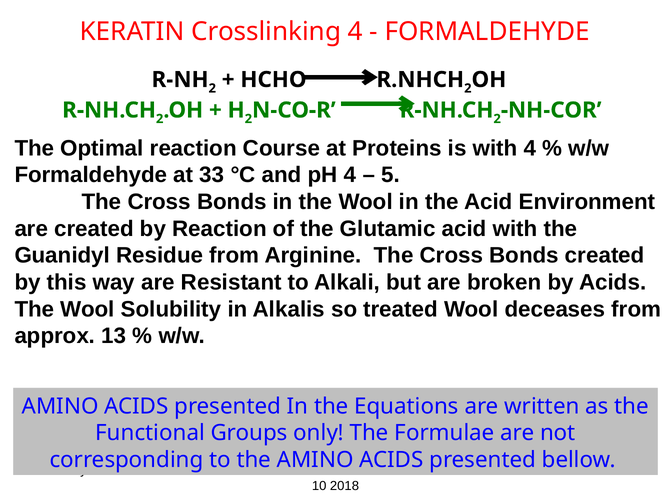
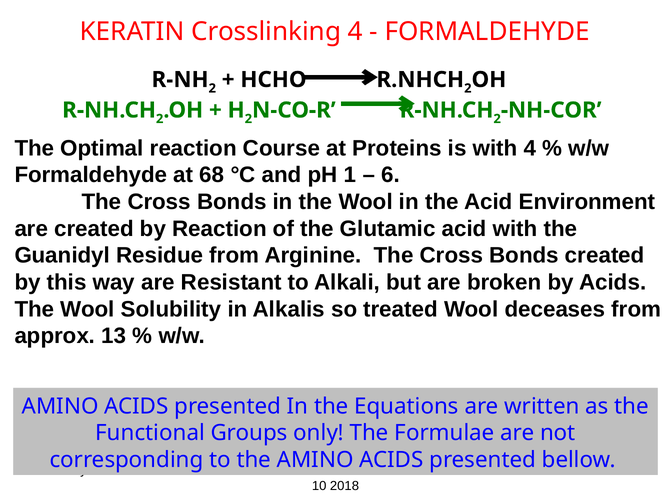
33: 33 -> 68 (212, 175)
pH 4: 4 -> 1 (350, 175)
5: 5 -> 6 (390, 175)
